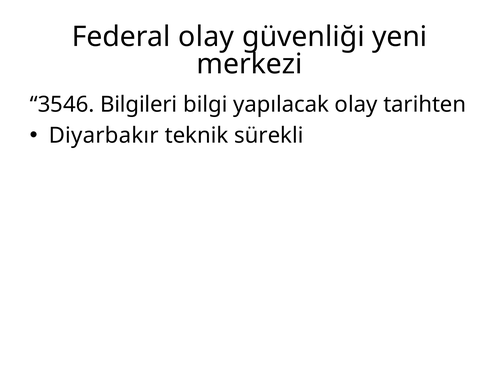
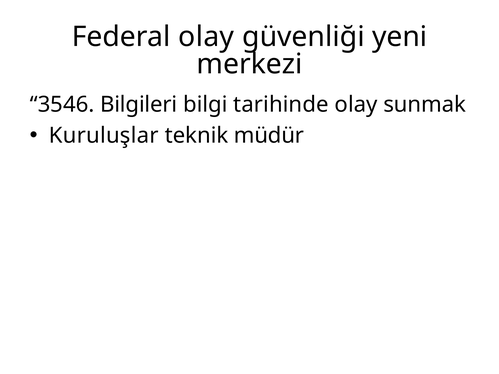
yapılacak: yapılacak -> tarihinde (281, 105)
tarihten: tarihten -> sunmak (425, 105)
Diyarbakır: Diyarbakır -> Kuruluşlar (104, 136)
sürekli: sürekli -> müdür (269, 136)
